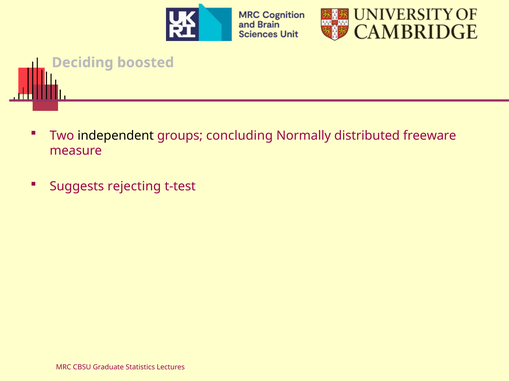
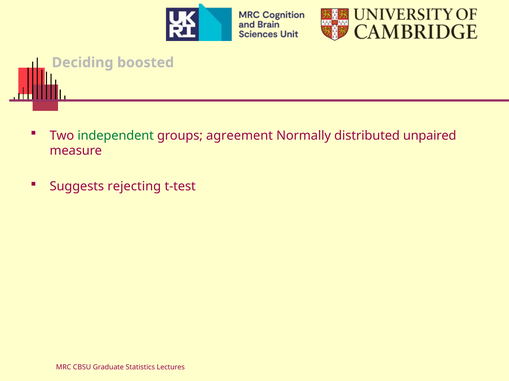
independent colour: black -> green (116, 136)
concluding: concluding -> agreement (239, 136)
freeware: freeware -> unpaired (430, 136)
